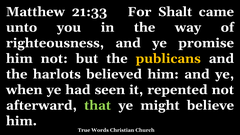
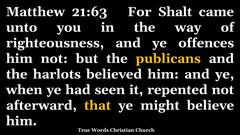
21:33: 21:33 -> 21:63 (89, 12)
promise: promise -> offences (206, 43)
that colour: light green -> yellow (98, 105)
